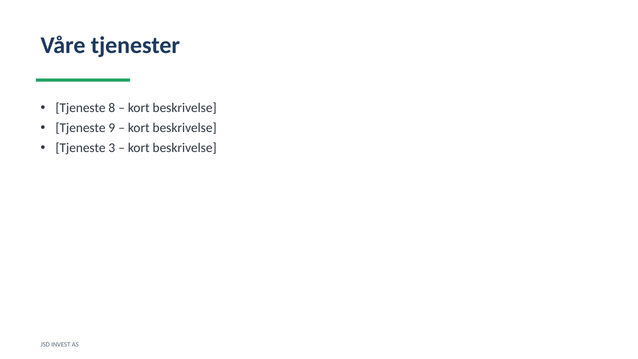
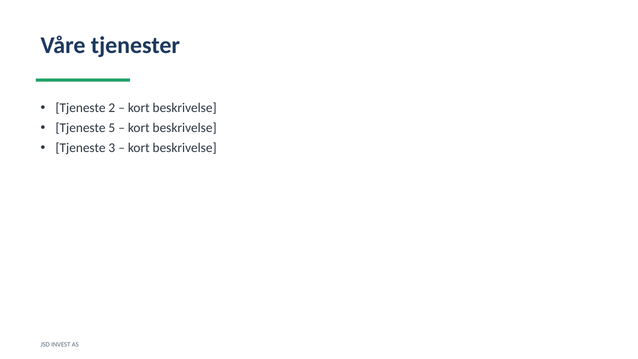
8: 8 -> 2 (112, 108)
9: 9 -> 5 (112, 128)
